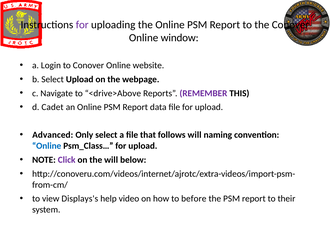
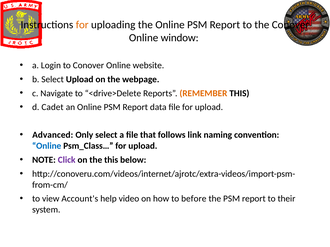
for colour: purple -> orange (82, 25)
<drive>Above: <drive>Above -> <drive>Delete (113, 93)
REMEMBER colour: purple -> orange (203, 93)
follows will: will -> link (195, 135)
the will: will -> this (111, 160)
Displays's: Displays's -> Account's (80, 199)
